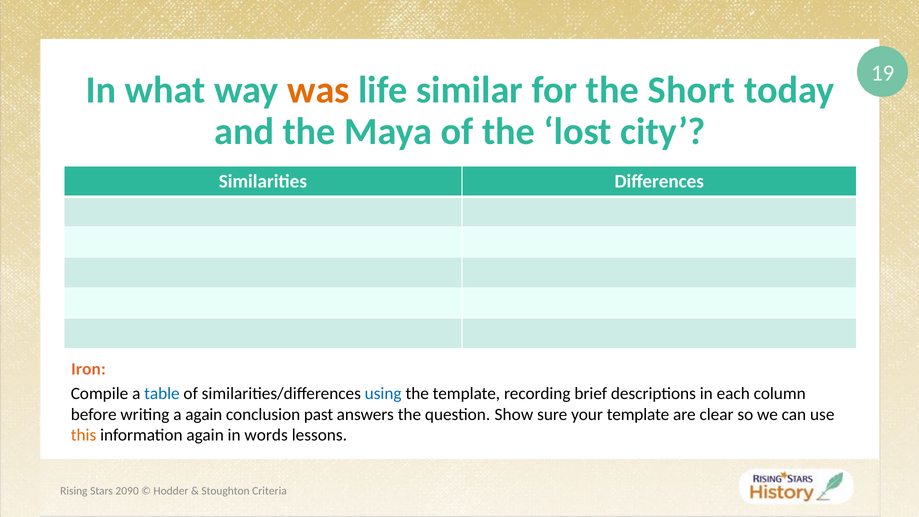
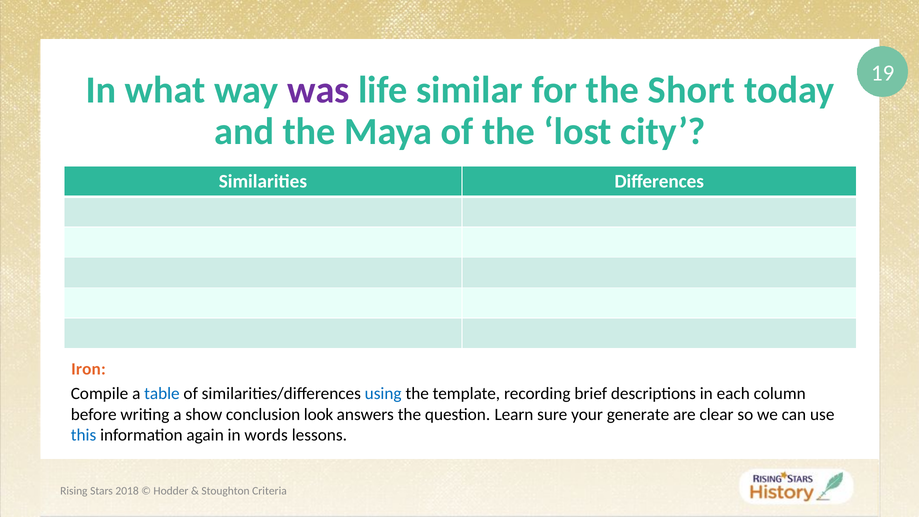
was colour: orange -> purple (318, 90)
a again: again -> show (204, 414)
past: past -> look (319, 414)
Show: Show -> Learn (514, 414)
your template: template -> generate (638, 414)
this colour: orange -> blue (84, 435)
2090: 2090 -> 2018 (127, 491)
